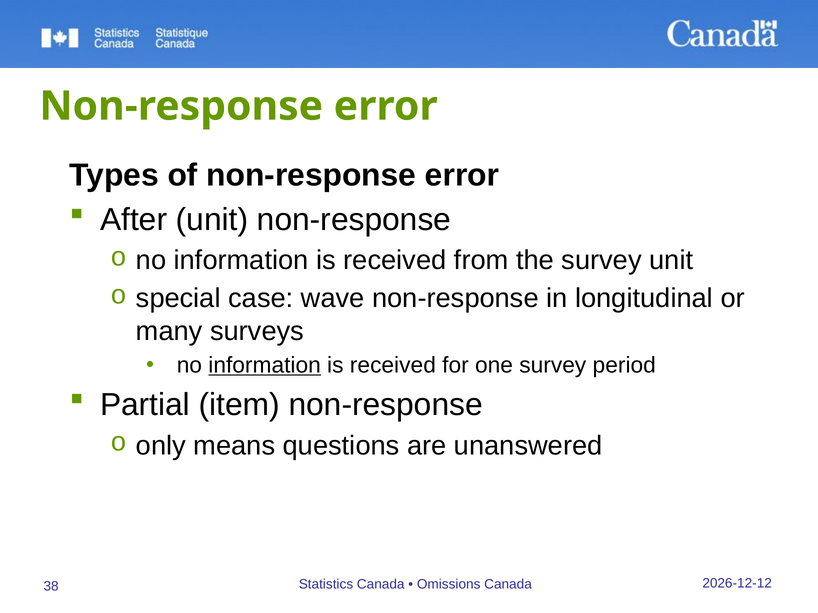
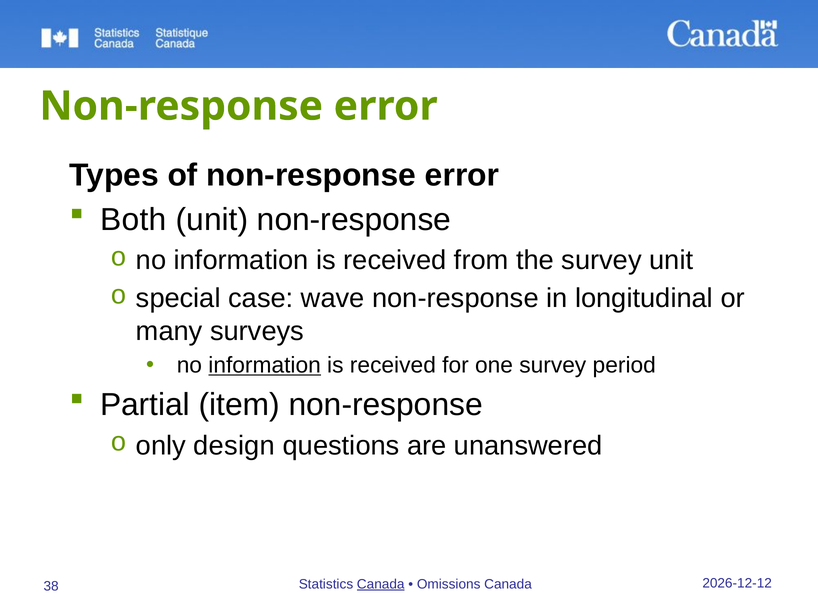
After: After -> Both (133, 220)
means: means -> design (234, 446)
Canada underline: none -> present (381, 585)
